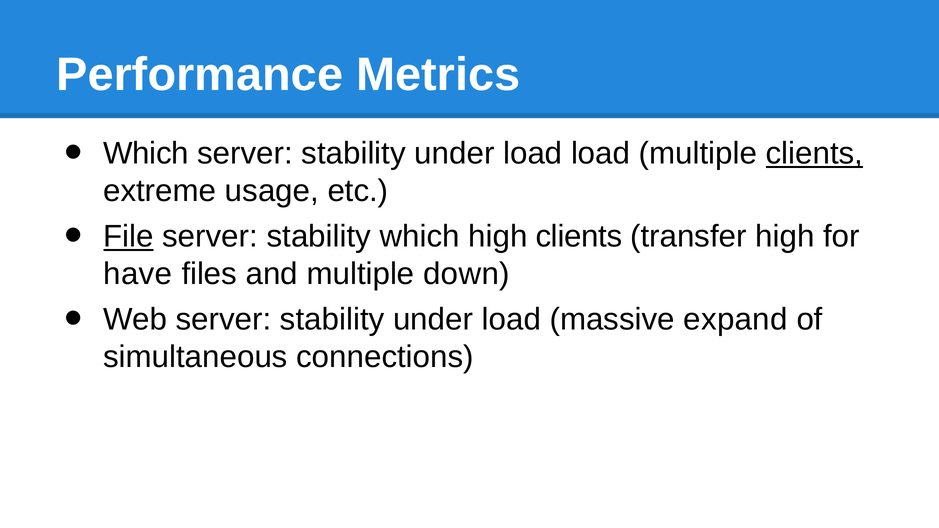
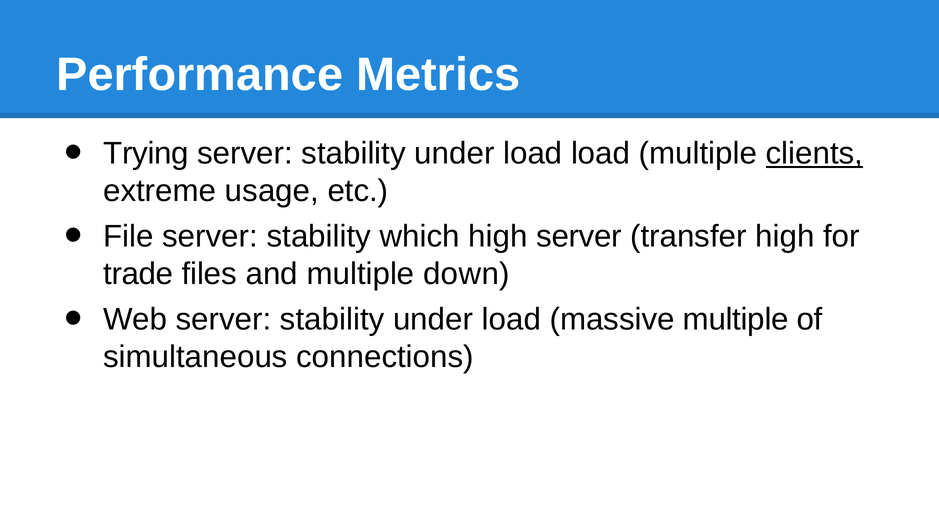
Which: Which -> Trying (146, 154)
File underline: present -> none (128, 237)
high clients: clients -> server (579, 237)
have: have -> trade (138, 274)
massive expand: expand -> multiple (736, 320)
